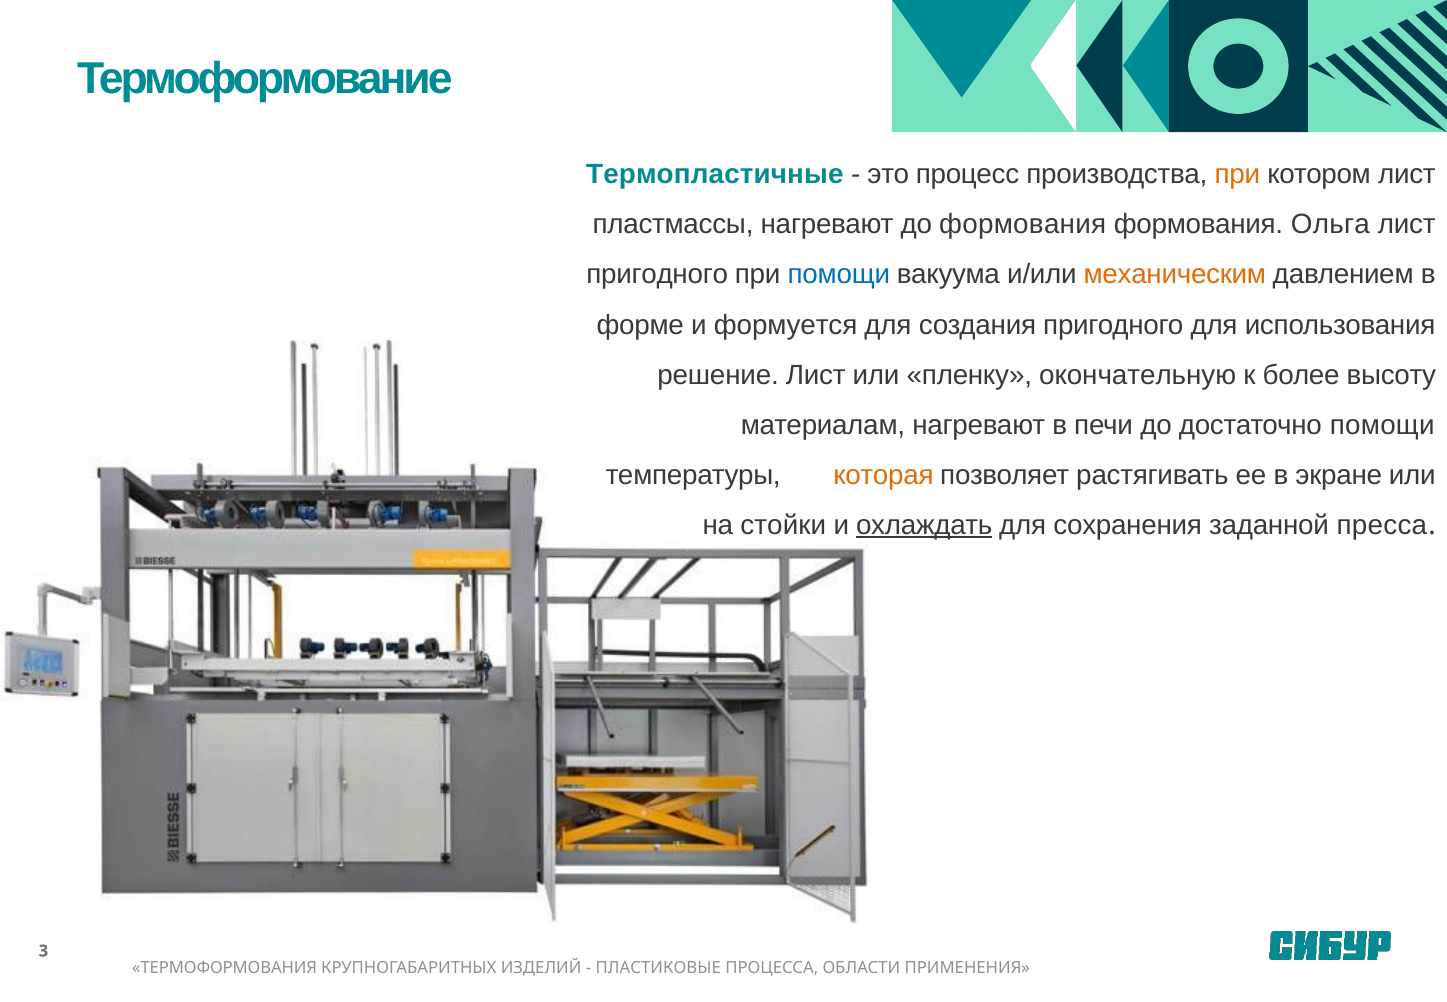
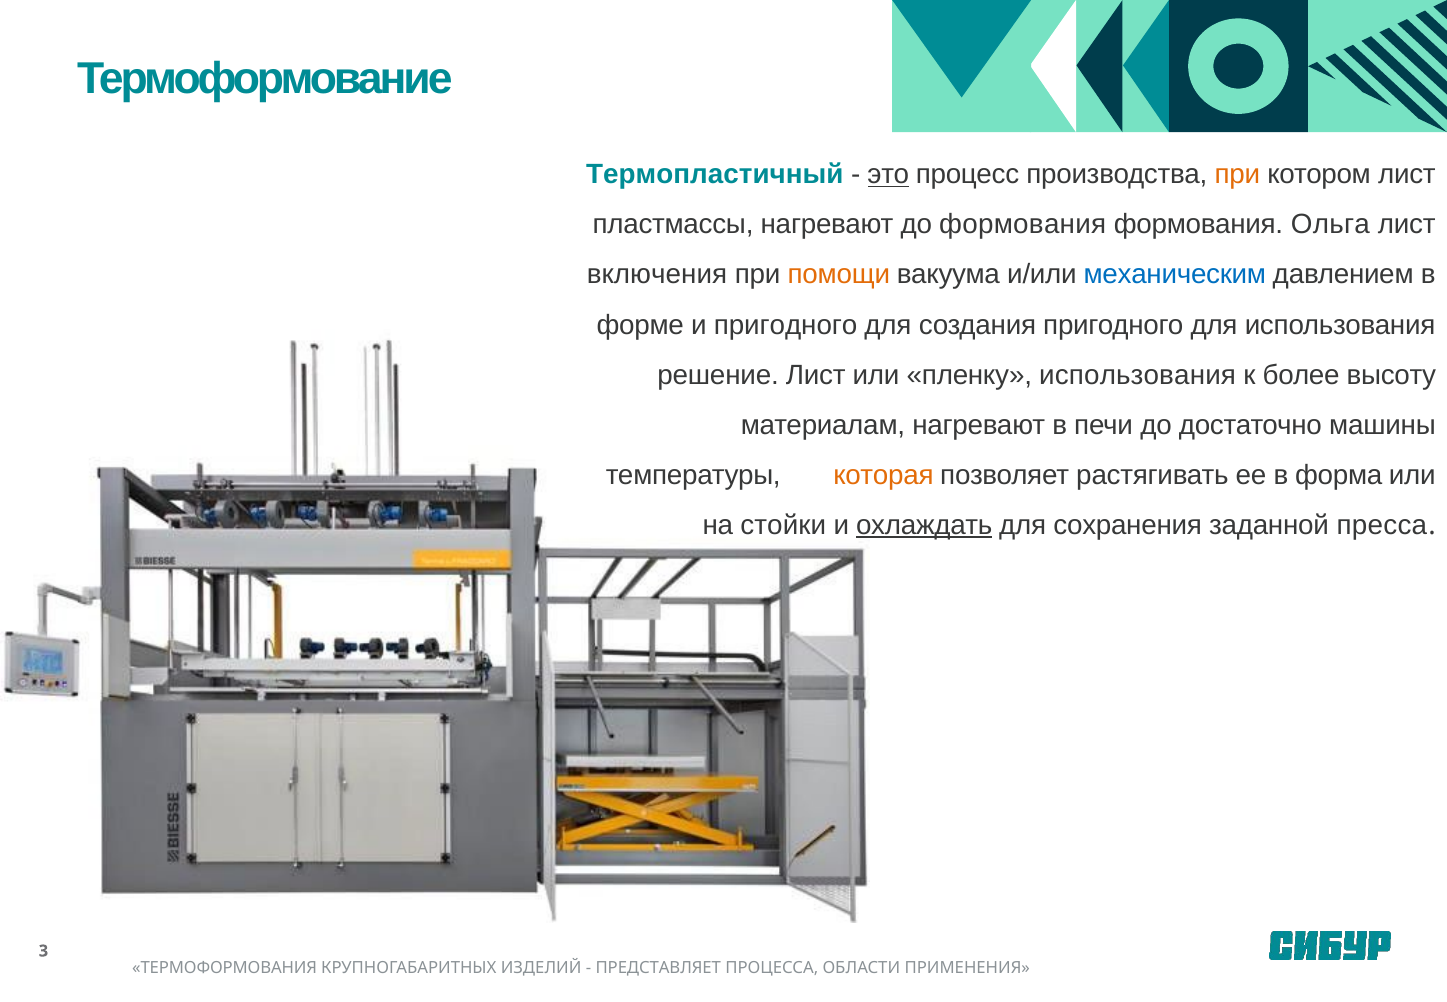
Термопластичные: Термопластичные -> Термопластичный (715, 175)
это underline: none -> present (888, 175)
пригодного: пригодного -> включения (657, 275)
помощи colour: blue -> orange (839, 275)
механическим colour: orange -> blue (1175, 275)
и формуется: формуется -> пригодного (786, 325)
пленку окончательную: окончательную -> использования (1138, 375)
достаточно помощи: помощи -> машины (1382, 425)
экране: экране -> форма (1339, 475)
ПЛАСТИКОВЫЕ: ПЛАСТИКОВЫЕ -> ПРЕДСТАВЛЯЕТ (658, 968)
